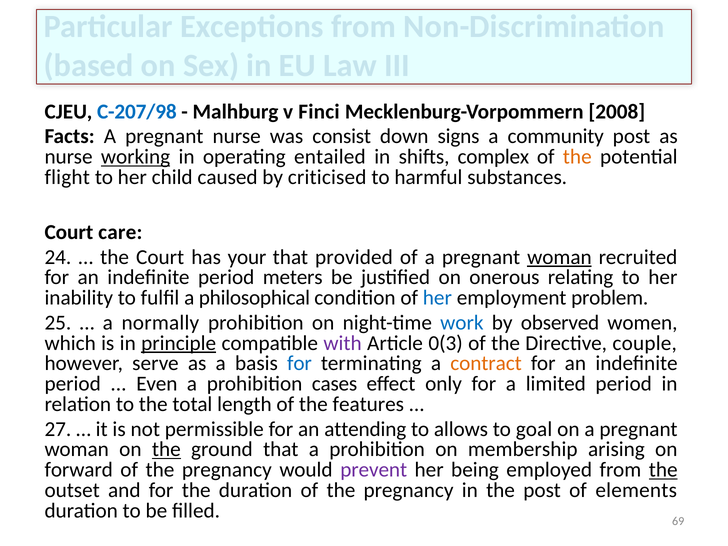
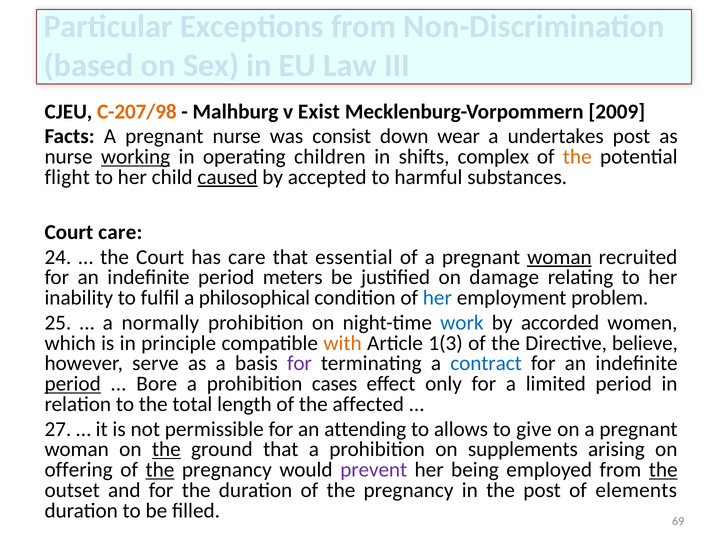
C-207/98 colour: blue -> orange (137, 112)
Finci: Finci -> Exist (319, 112)
2008: 2008 -> 2009 (617, 112)
signs: signs -> wear (459, 136)
community: community -> undertakes (556, 136)
entailed: entailed -> children (330, 157)
caused underline: none -> present (228, 177)
criticised: criticised -> accepted (327, 177)
has your: your -> care (247, 257)
provided: provided -> essential (354, 257)
onerous: onerous -> damage (504, 277)
observed: observed -> accorded (560, 323)
principle underline: present -> none (179, 343)
with colour: purple -> orange (343, 343)
0(3: 0(3 -> 1(3 (446, 343)
couple: couple -> believe (645, 343)
for colour: blue -> purple (299, 363)
contract colour: orange -> blue (486, 363)
period underline: none -> present (73, 384)
Even: Even -> Bore (157, 384)
features: features -> affected (368, 404)
goal: goal -> give (534, 429)
membership: membership -> supplements (523, 449)
forward: forward -> offering (79, 470)
the underline: none -> present (160, 470)
